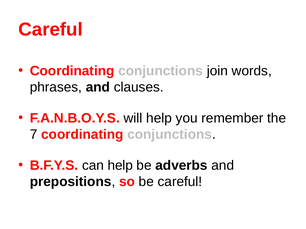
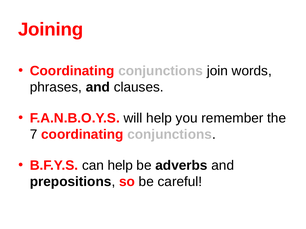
Careful: Careful -> Joining (51, 30)
